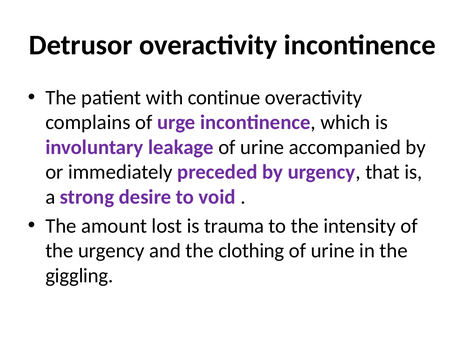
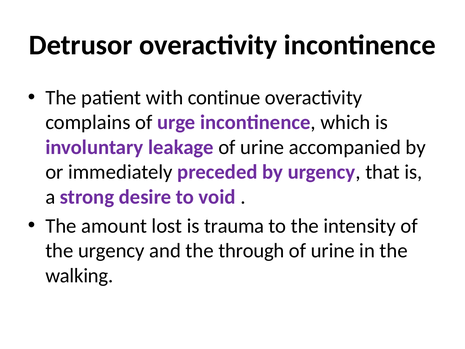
clothing: clothing -> through (251, 251)
giggling: giggling -> walking (79, 275)
